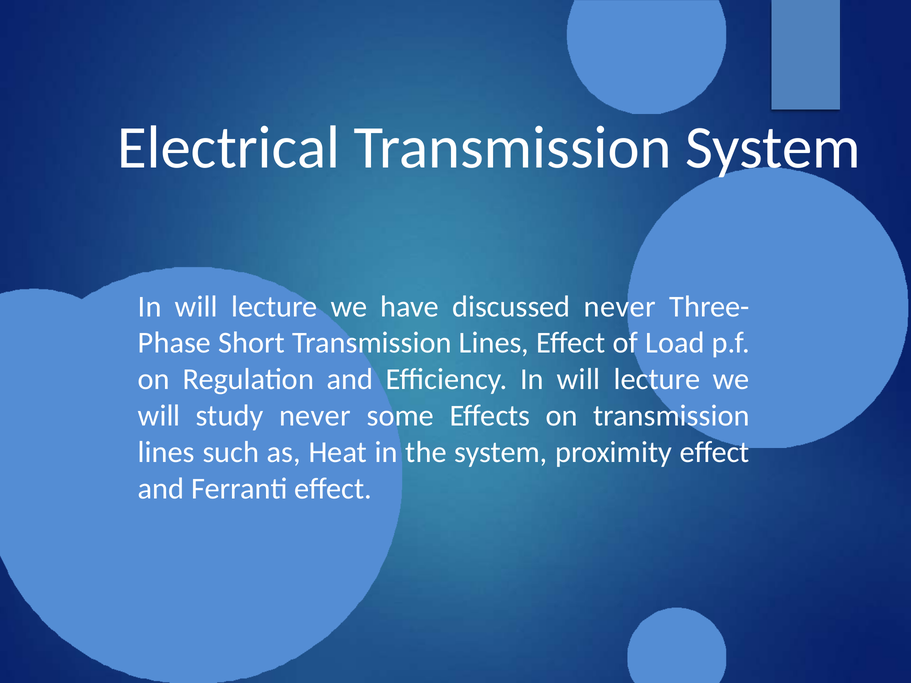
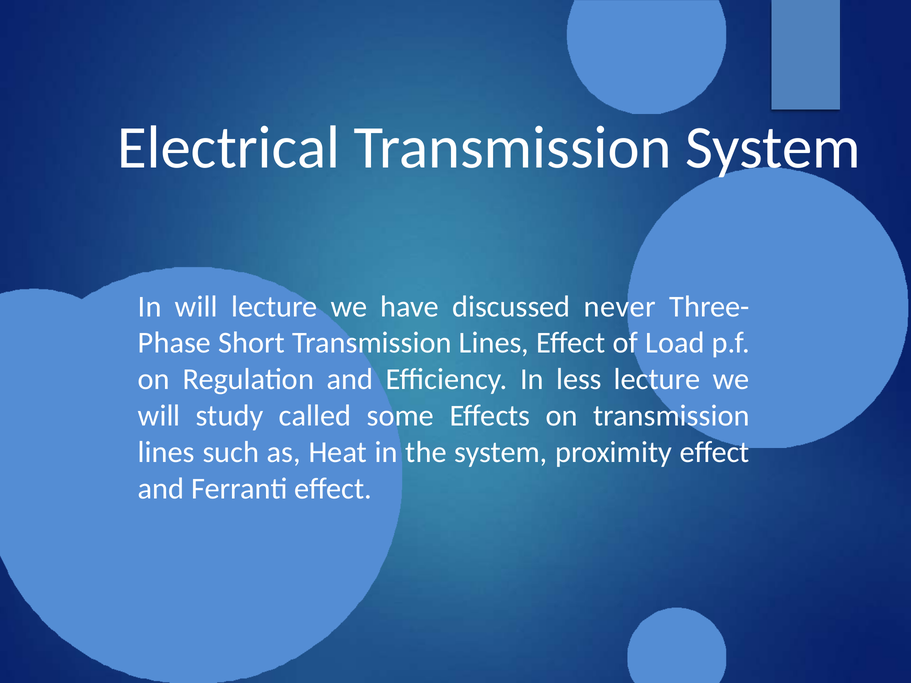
Efficiency In will: will -> less (579, 380)
study never: never -> called (315, 416)
